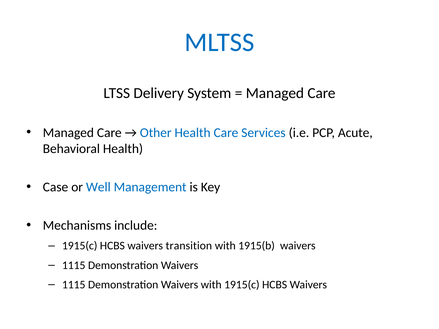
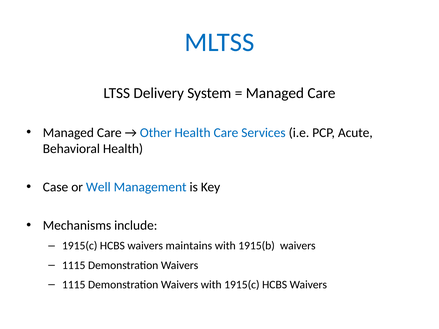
transition: transition -> maintains (189, 246)
